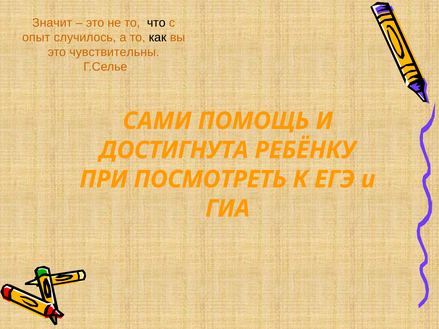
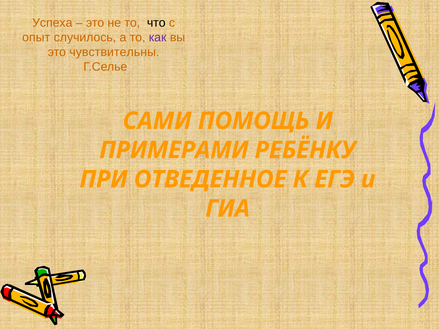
Значит: Значит -> Успеха (52, 23)
как colour: black -> purple (158, 37)
ДОСТИГНУТА: ДОСТИГНУТА -> ПРИМЕРАМИ (174, 150)
ПОСМОТРЕТЬ: ПОСМОТРЕТЬ -> ОТВЕДЕННОЕ (210, 179)
